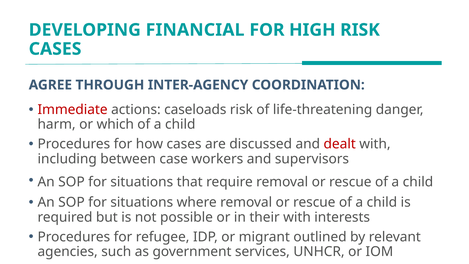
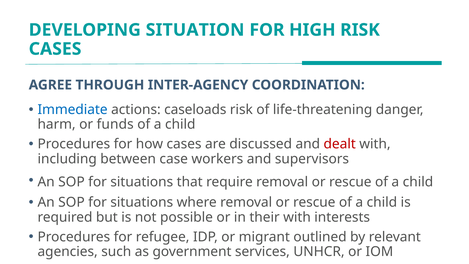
FINANCIAL: FINANCIAL -> SITUATION (195, 30)
Immediate colour: red -> blue (73, 110)
which: which -> funds (115, 124)
